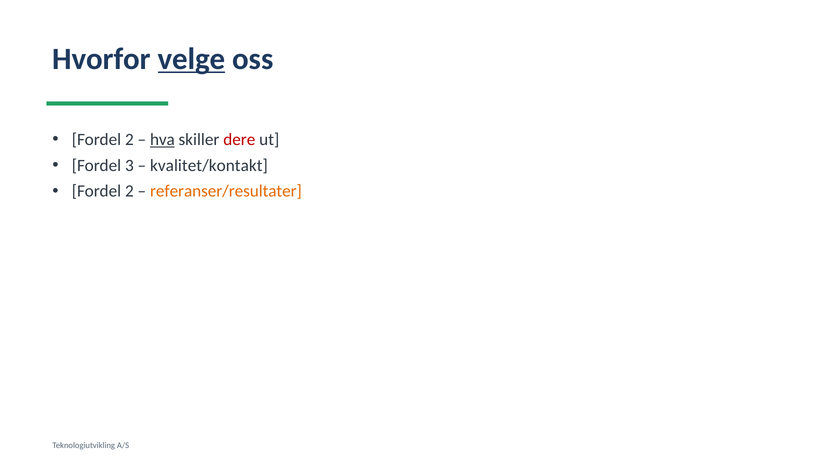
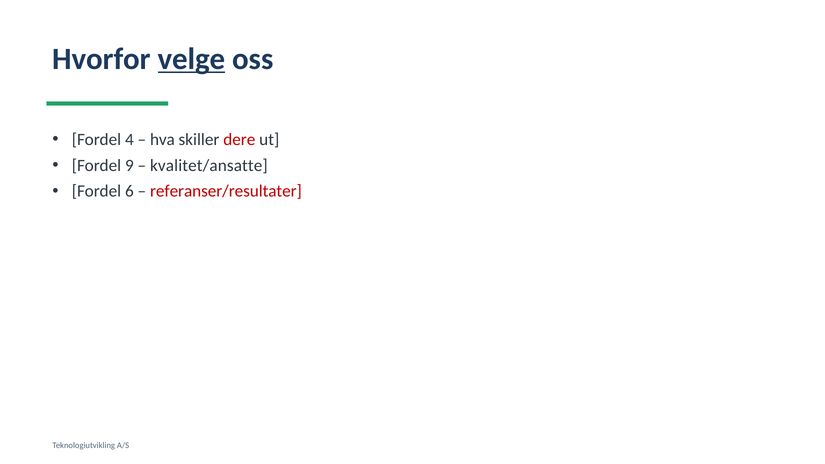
2: 2 -> 4 (129, 140)
hva underline: present -> none (162, 140)
3: 3 -> 9 (129, 166)
kvalitet/kontakt: kvalitet/kontakt -> kvalitet/ansatte (209, 166)
2: 2 -> 6 (129, 191)
referanser/resultater colour: orange -> red (226, 191)
